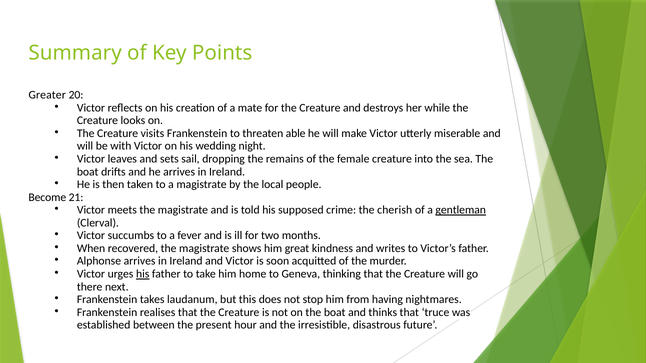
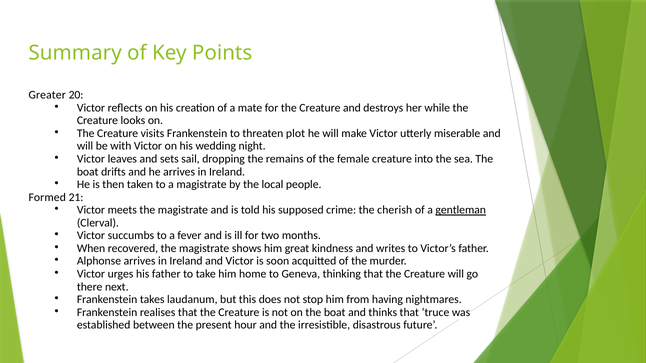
able: able -> plot (295, 133)
Become: Become -> Formed (47, 197)
his underline: present -> none (143, 274)
